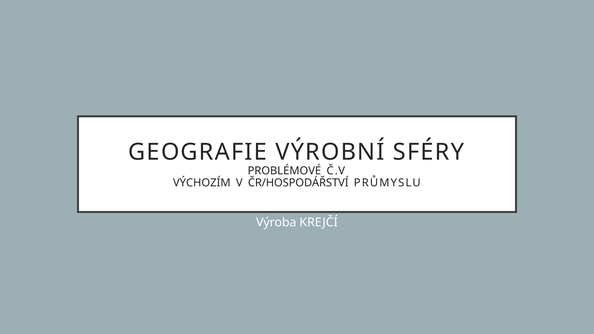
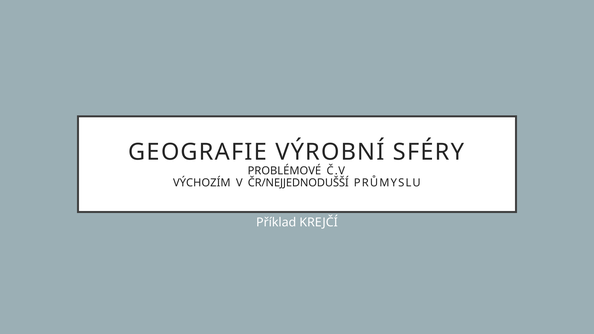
ČR/HOSPODÁŘSTVÍ: ČR/HOSPODÁŘSTVÍ -> ČR/NEJJEDNODUŠŠÍ (298, 183)
Výroba: Výroba -> Příklad (276, 223)
